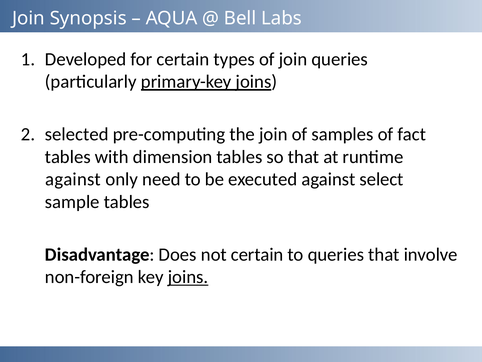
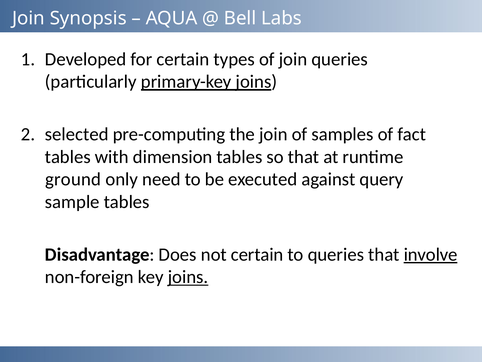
against: against -> ground (73, 179)
select: select -> query (382, 179)
involve underline: none -> present (431, 254)
